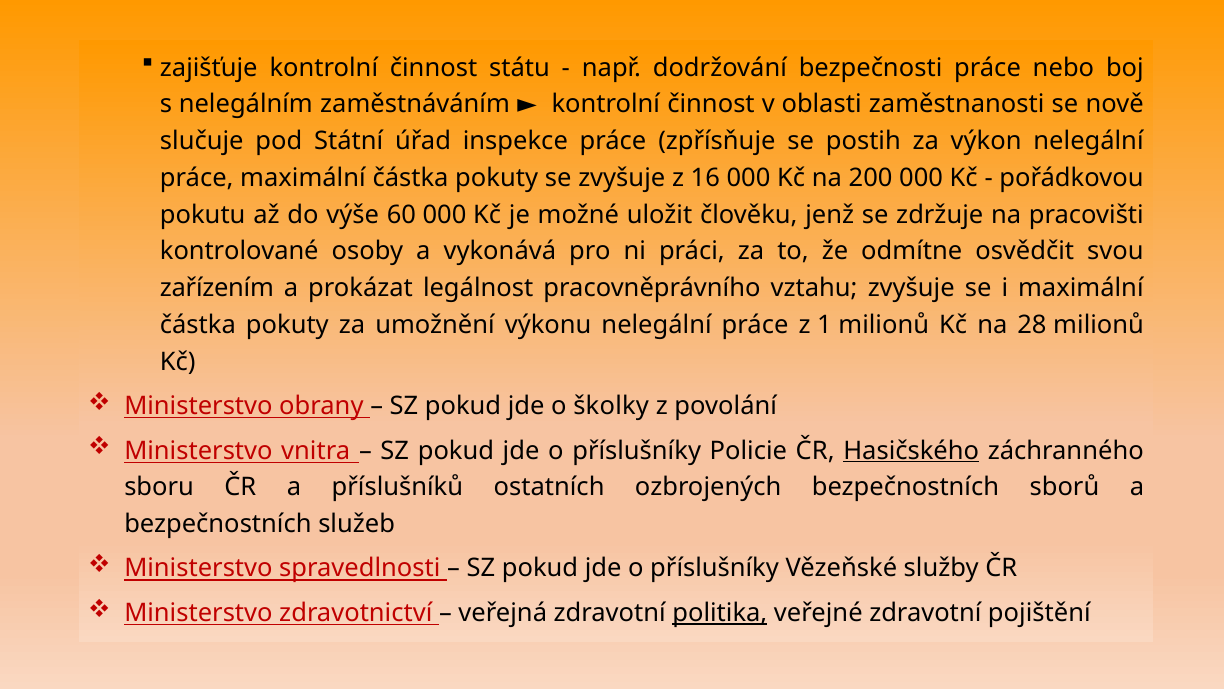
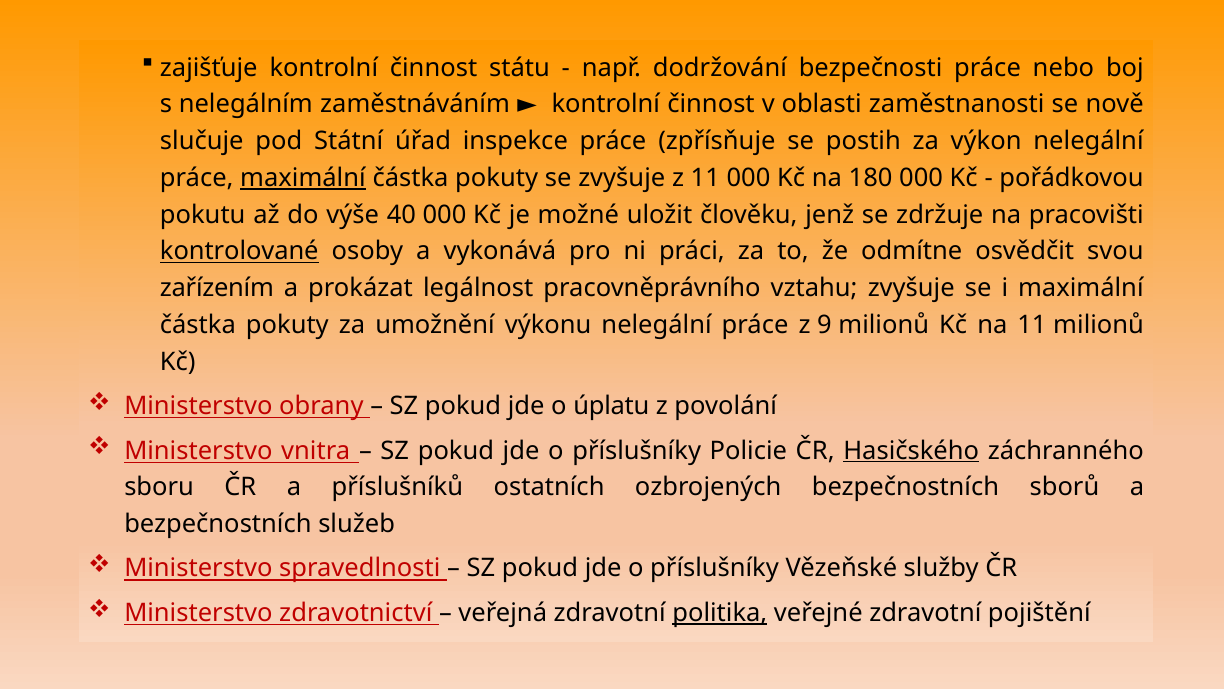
maximální underline: none -> present (303, 178)
z 16: 16 -> 11 (705, 178)
200: 200 -> 180 (871, 178)
60: 60 -> 40 (401, 215)
kontrolované underline: none -> present (239, 251)
1: 1 -> 9 (824, 325)
na 28: 28 -> 11 (1032, 325)
školky: školky -> úplatu (611, 406)
